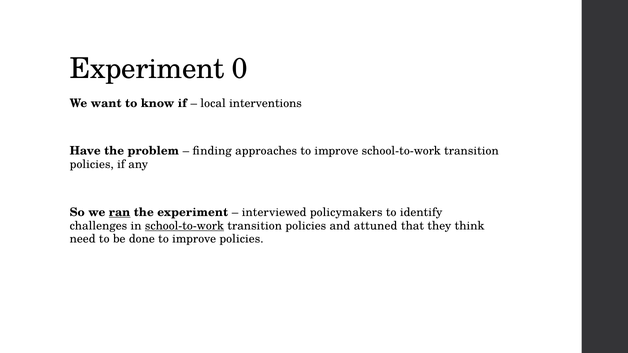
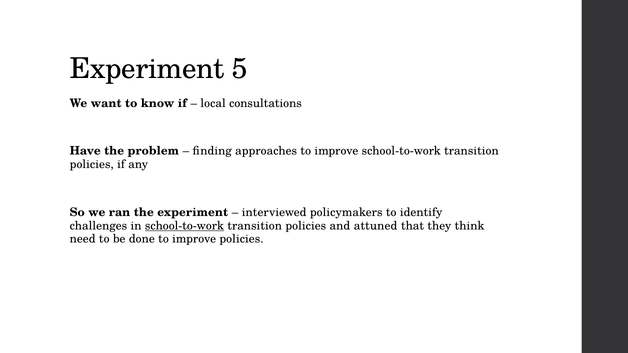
0: 0 -> 5 (240, 69)
interventions: interventions -> consultations (265, 103)
ran underline: present -> none (120, 212)
